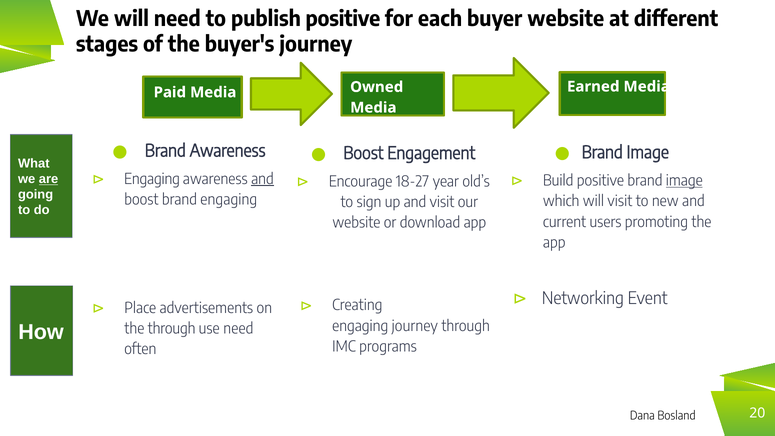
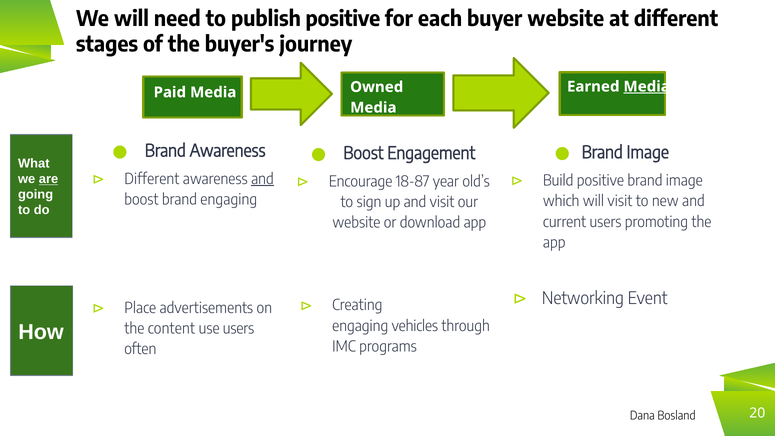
Media underline: none -> present (647, 87)
Engaging: Engaging -> Different (152, 179)
image underline: present -> none (684, 181)
18-27: 18-27 -> 18-87 (413, 182)
engaging journey: journey -> vehicles (415, 326)
the through: through -> content (171, 329)
use need: need -> users (239, 329)
